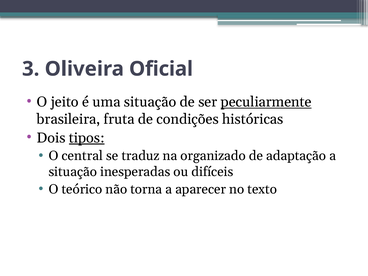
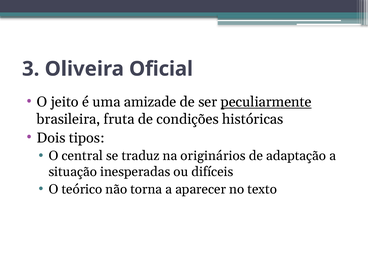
uma situação: situação -> amizade (150, 102)
tipos underline: present -> none (87, 138)
organizado: organizado -> originários (213, 156)
